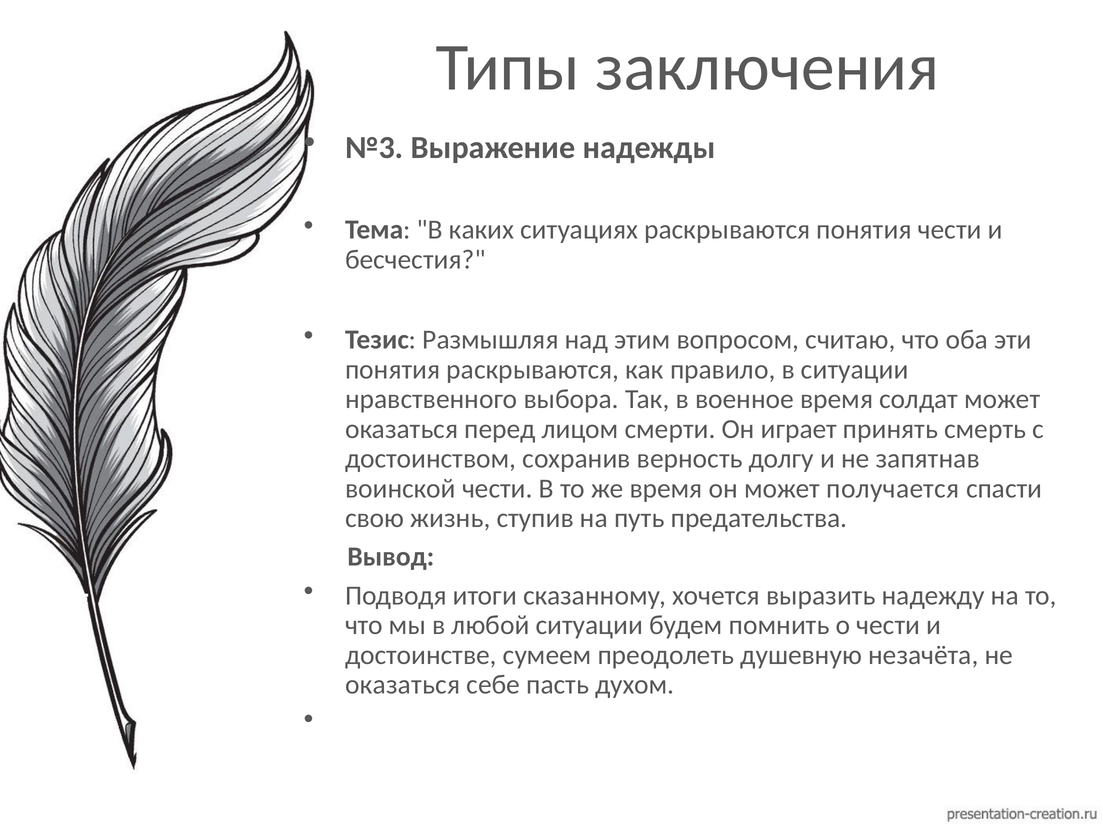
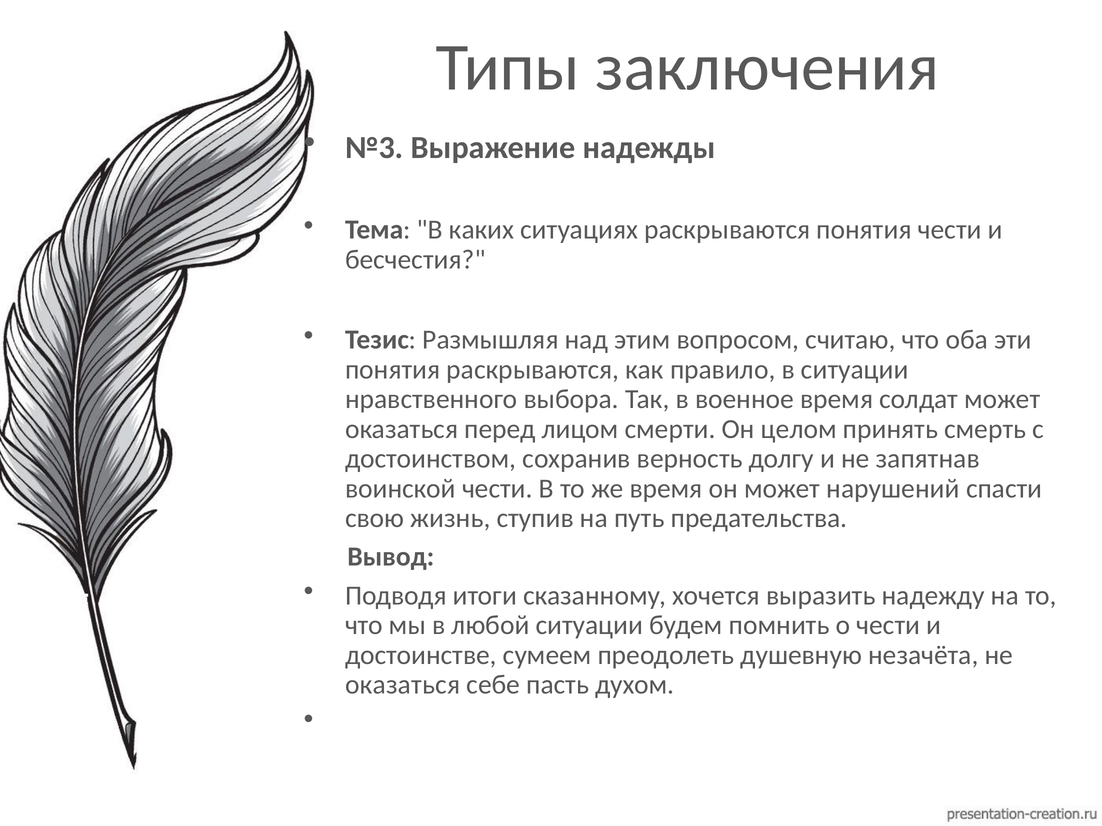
играет: играет -> целом (799, 429)
получается: получается -> нарушений (893, 489)
